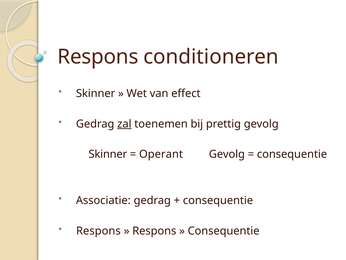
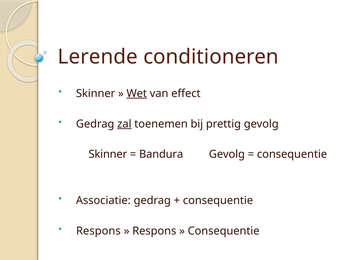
Respons: Respons -> Lerende (98, 57)
Wet underline: none -> present (137, 93)
Operant: Operant -> Bandura (161, 154)
